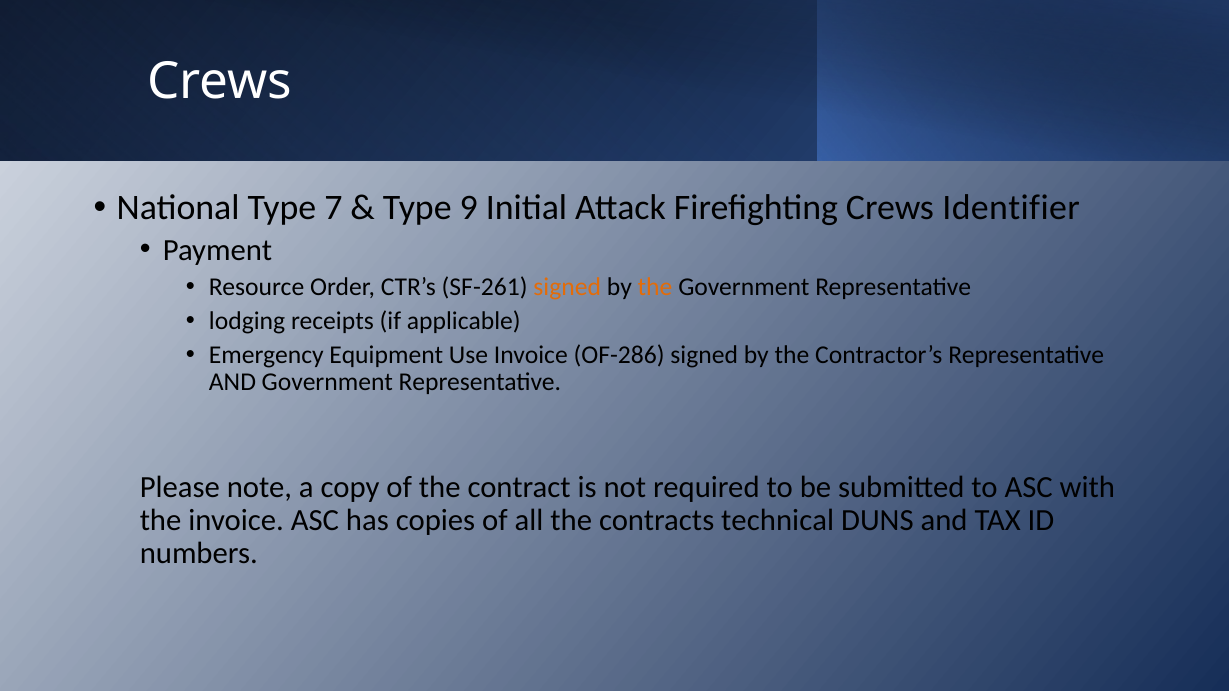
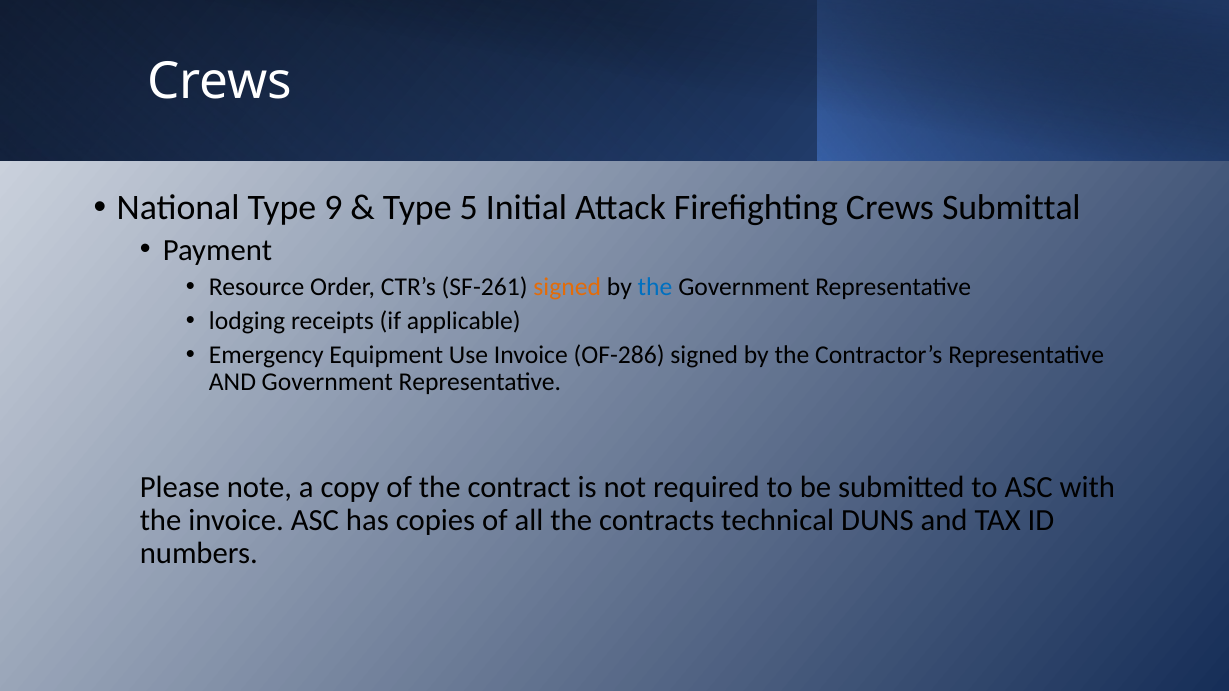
7: 7 -> 9 (333, 208)
9: 9 -> 5 (469, 208)
Identifier: Identifier -> Submittal (1011, 208)
the colour: orange -> blue (655, 287)
